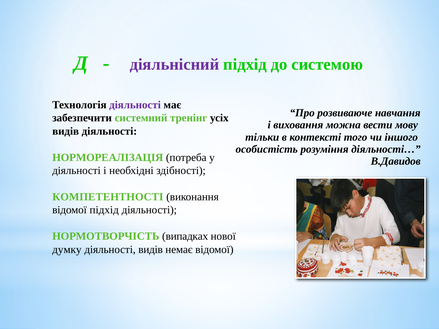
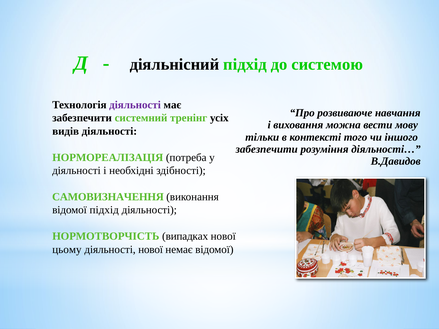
діяльнісний colour: purple -> black (174, 65)
особистість: особистість -> забезпечити (267, 149)
КОМПЕТЕНТНОСТІ: КОМПЕТЕНТНОСТІ -> САМОВИЗНАЧЕННЯ (108, 197)
думку: думку -> цьому (67, 250)
діяльності видів: видів -> нової (151, 250)
